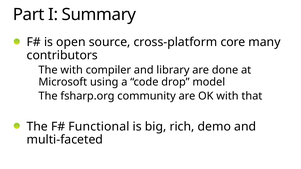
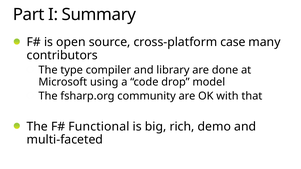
core: core -> case (233, 42)
The with: with -> type (72, 70)
